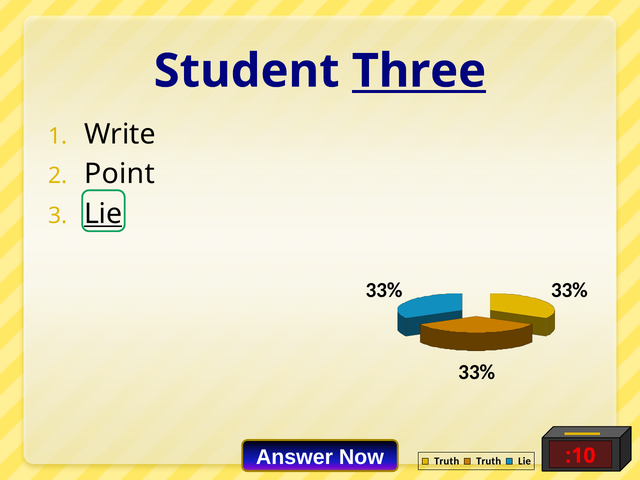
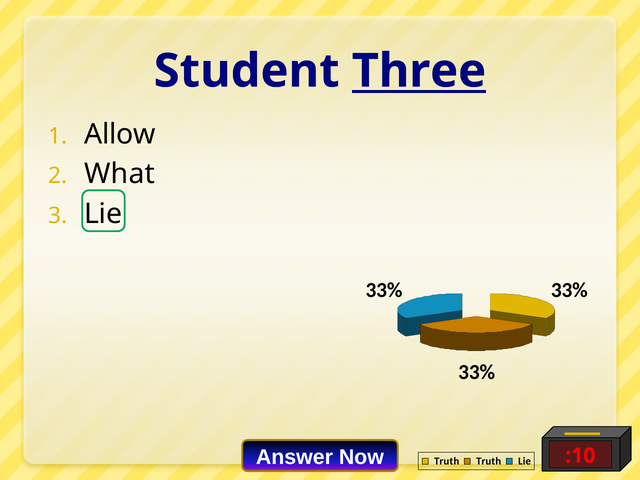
Write: Write -> Allow (120, 134)
Point: Point -> What (120, 174)
Lie underline: present -> none (103, 214)
